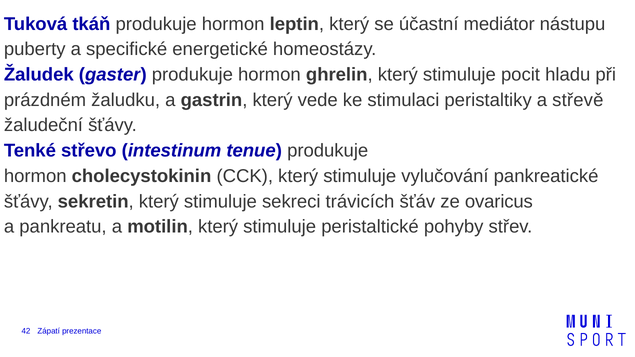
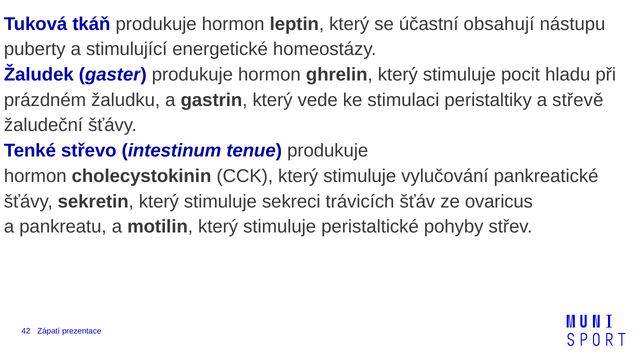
mediátor: mediátor -> obsahují (499, 24)
specifické: specifické -> stimulující (127, 49)
